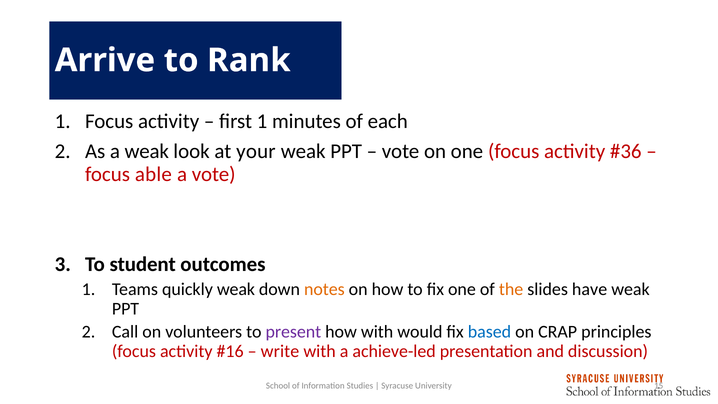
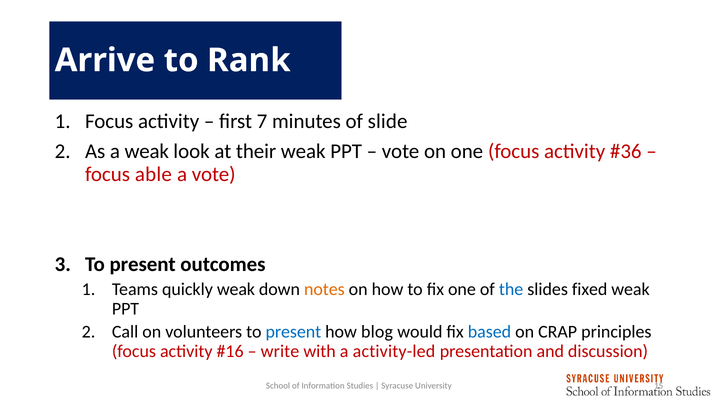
first 1: 1 -> 7 (262, 121)
each: each -> slide (388, 121)
your: your -> their (256, 151)
student: student -> present (143, 264)
the colour: orange -> blue (511, 289)
have: have -> fixed (590, 289)
present colour: purple -> blue (293, 332)
how with: with -> blog (377, 332)
achieve-led: achieve-led -> activity-led (394, 351)
